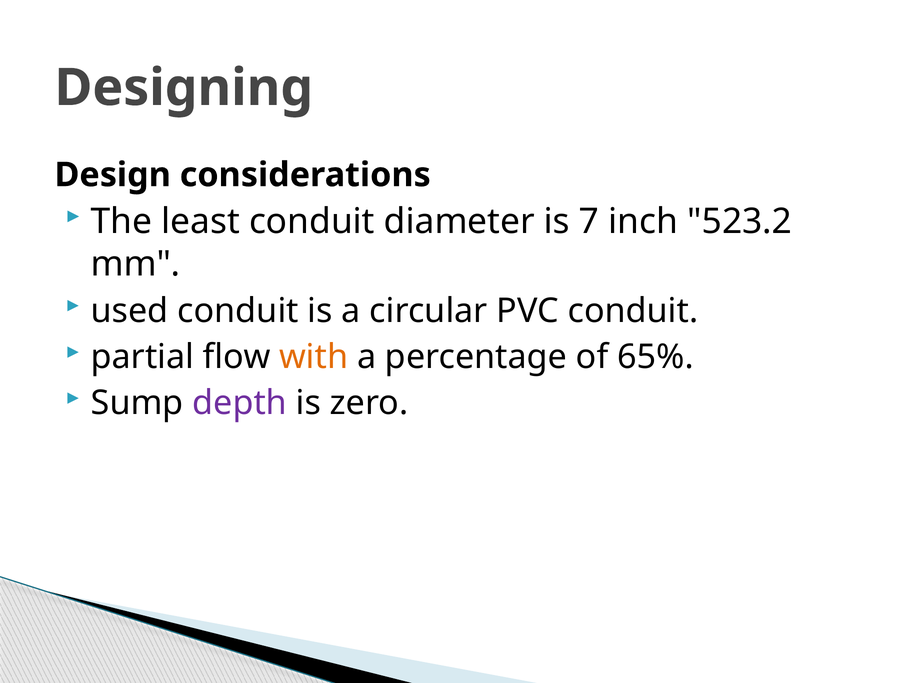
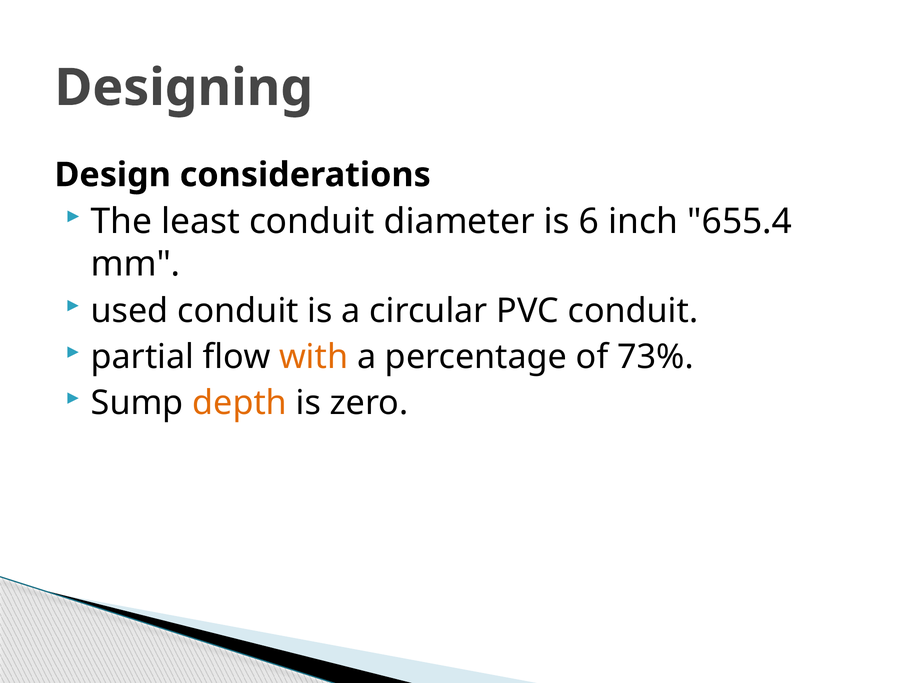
7: 7 -> 6 (589, 222)
523.2: 523.2 -> 655.4 (740, 222)
65%: 65% -> 73% (655, 357)
depth colour: purple -> orange (240, 403)
